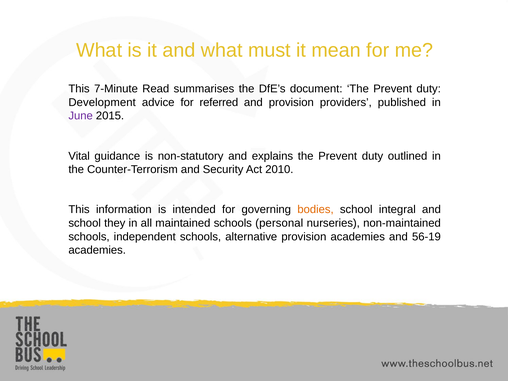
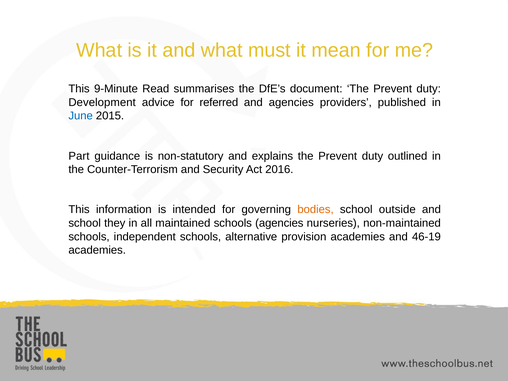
7-Minute: 7-Minute -> 9-Minute (116, 89)
and provision: provision -> agencies (291, 102)
June colour: purple -> blue (81, 116)
Vital: Vital -> Part (79, 156)
2010: 2010 -> 2016 (279, 170)
integral: integral -> outside (397, 210)
schools personal: personal -> agencies (279, 223)
56-19: 56-19 -> 46-19 (426, 237)
